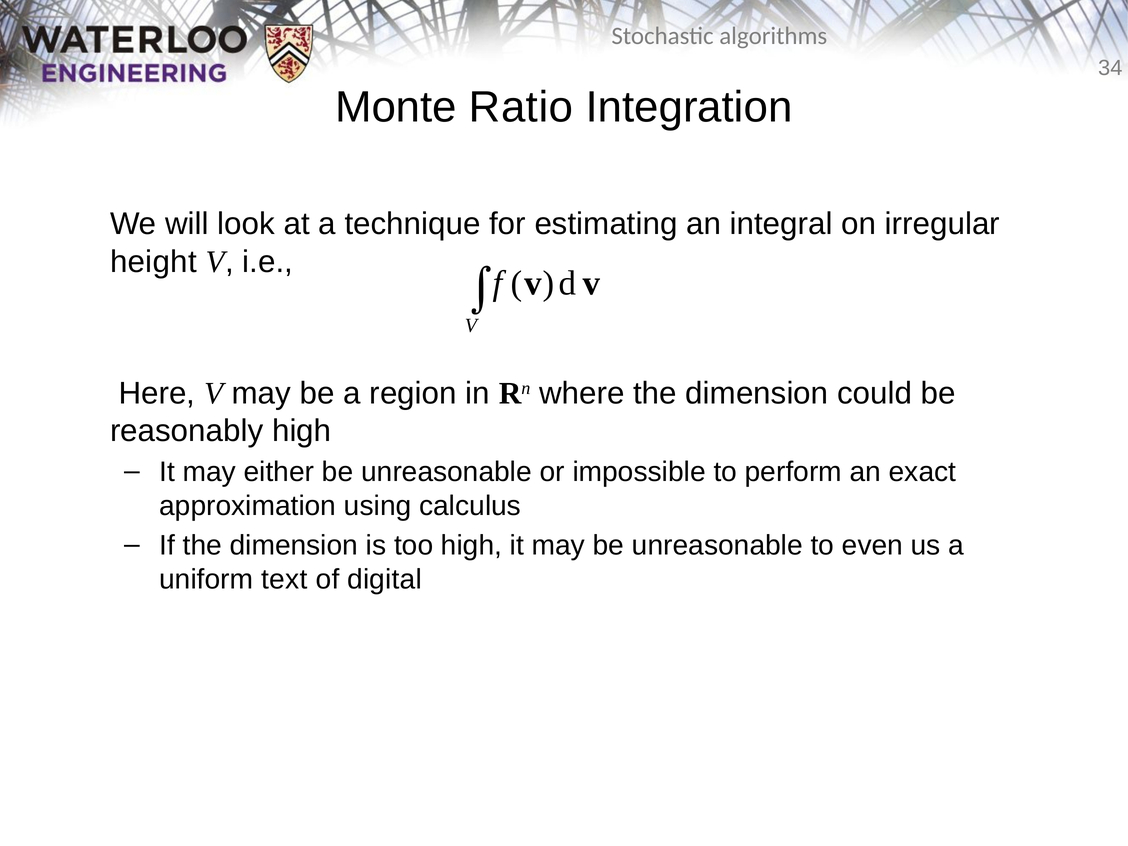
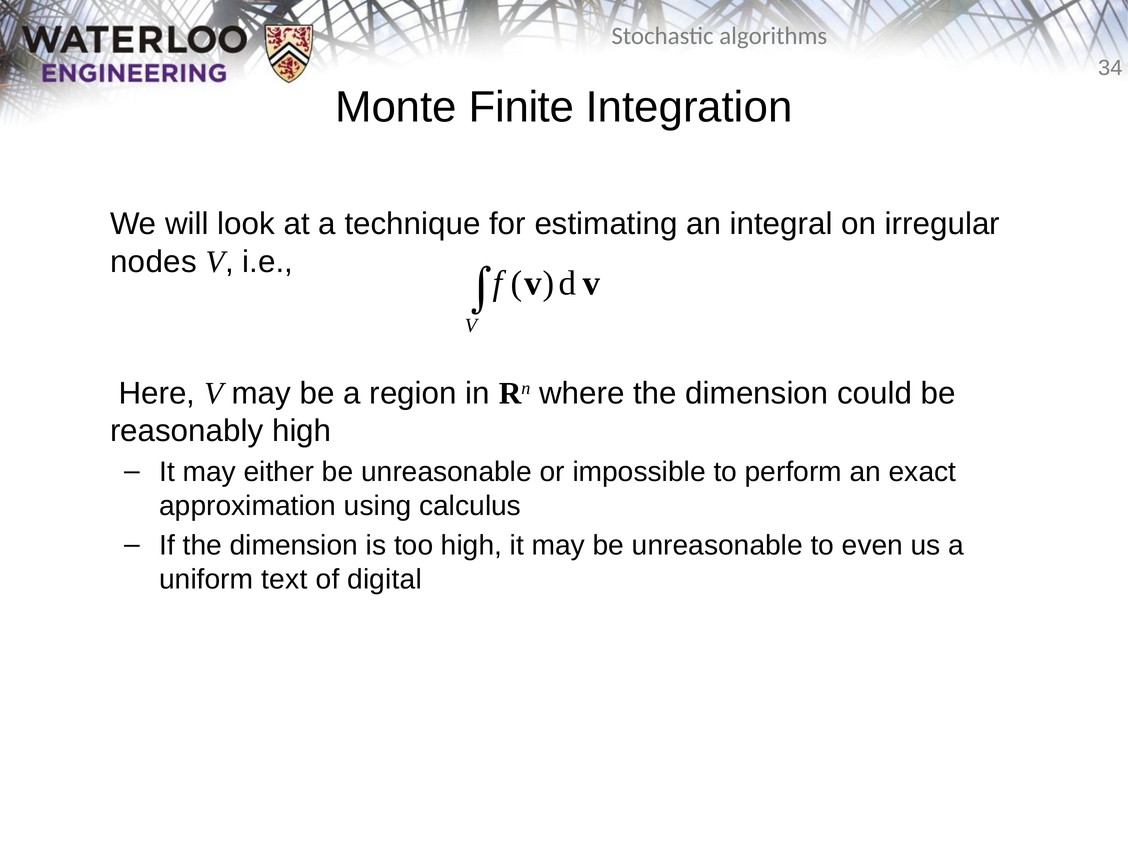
Ratio: Ratio -> Finite (521, 107)
height: height -> nodes (153, 262)
